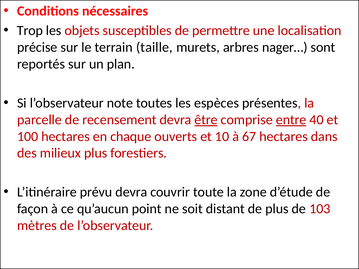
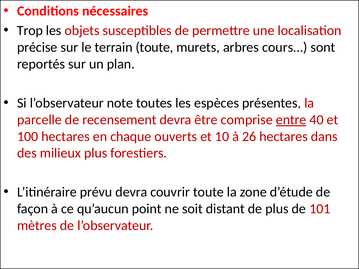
terrain taille: taille -> toute (155, 47)
nager…: nager… -> cours… (285, 47)
être underline: present -> none (206, 120)
67: 67 -> 26 (249, 137)
103: 103 -> 101 (320, 209)
